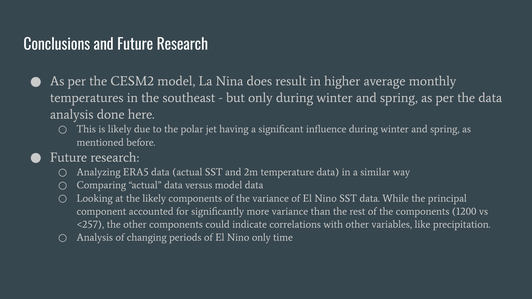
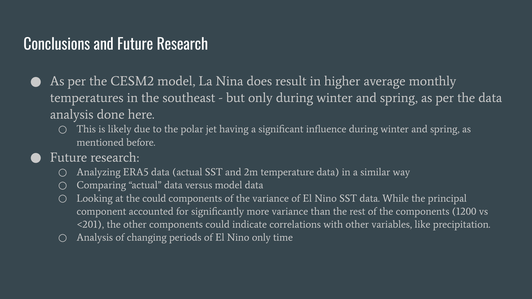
the likely: likely -> could (154, 198)
<257: <257 -> <201 (90, 225)
